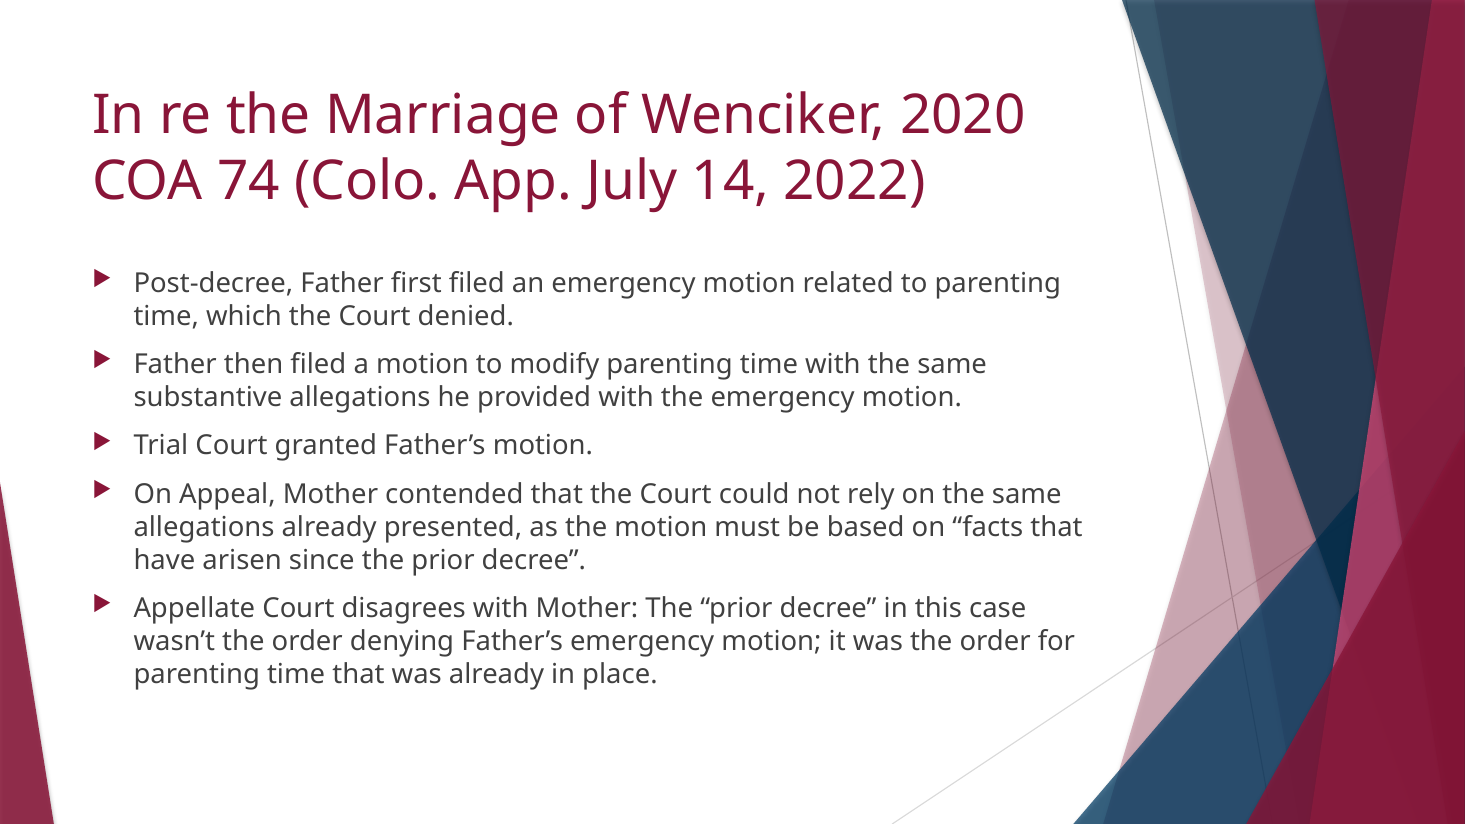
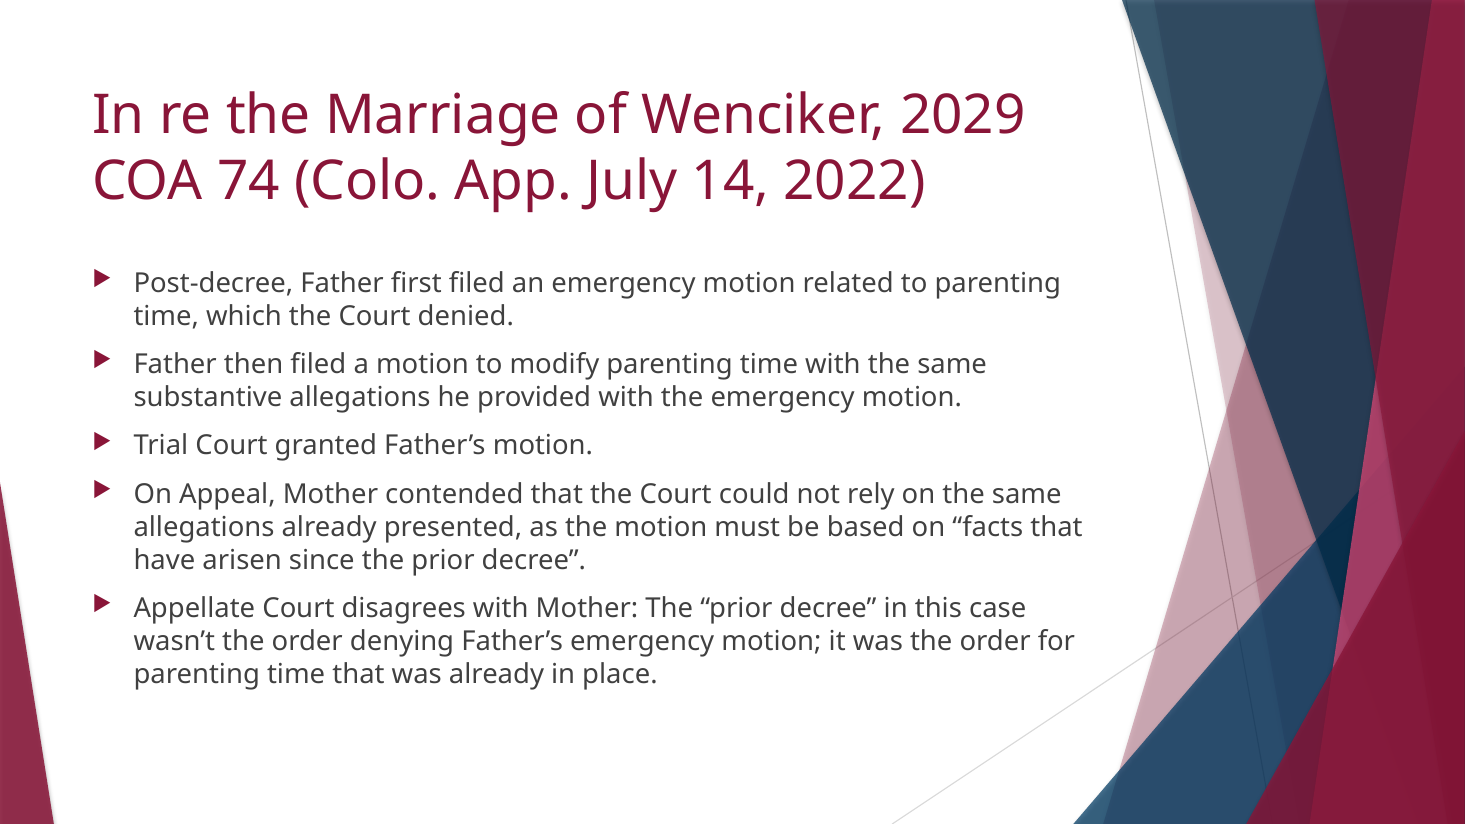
2020: 2020 -> 2029 (963, 116)
